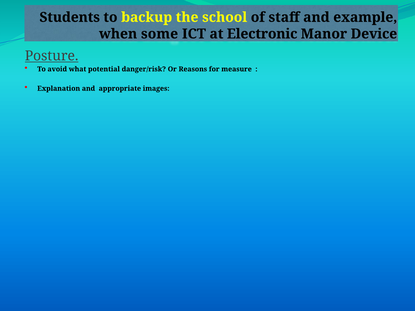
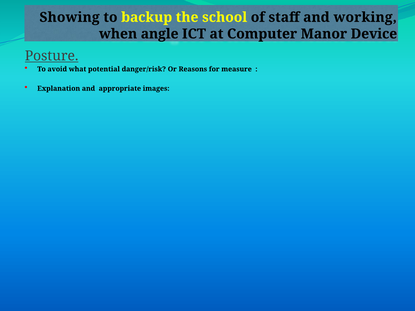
Students: Students -> Showing (70, 17)
example: example -> working (365, 17)
some: some -> angle (160, 34)
Electronic: Electronic -> Computer (262, 34)
